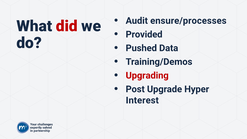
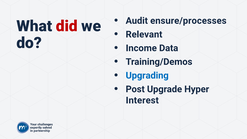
Provided: Provided -> Relevant (144, 34)
Pushed: Pushed -> Income (141, 48)
Upgrading colour: red -> blue (147, 75)
